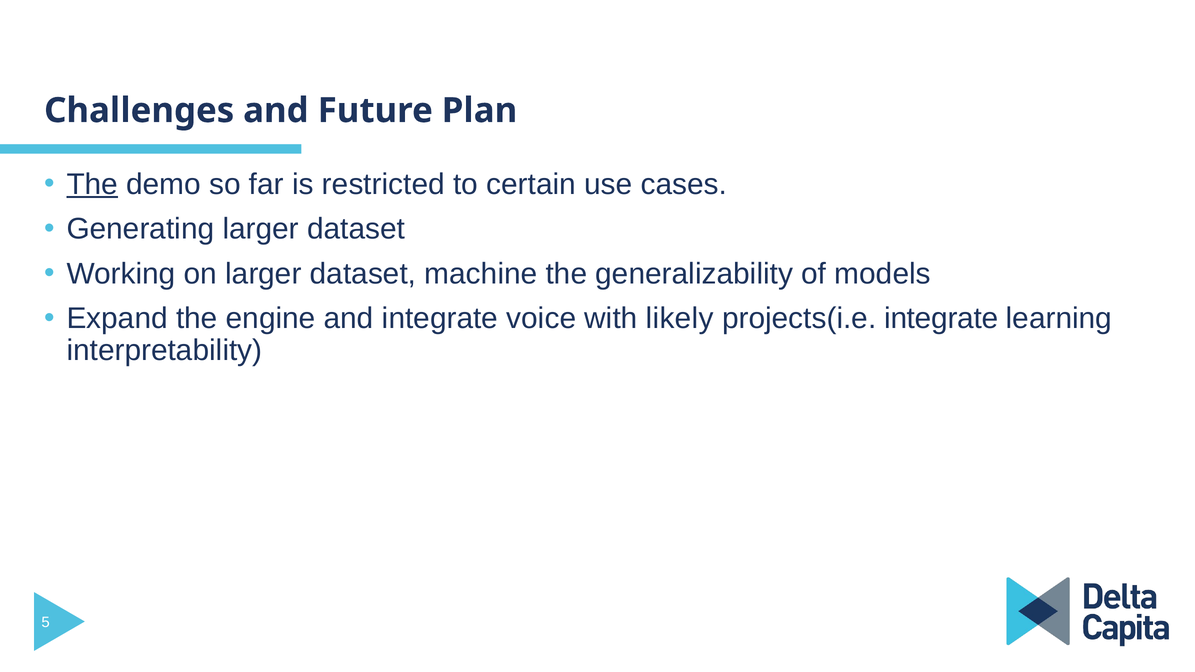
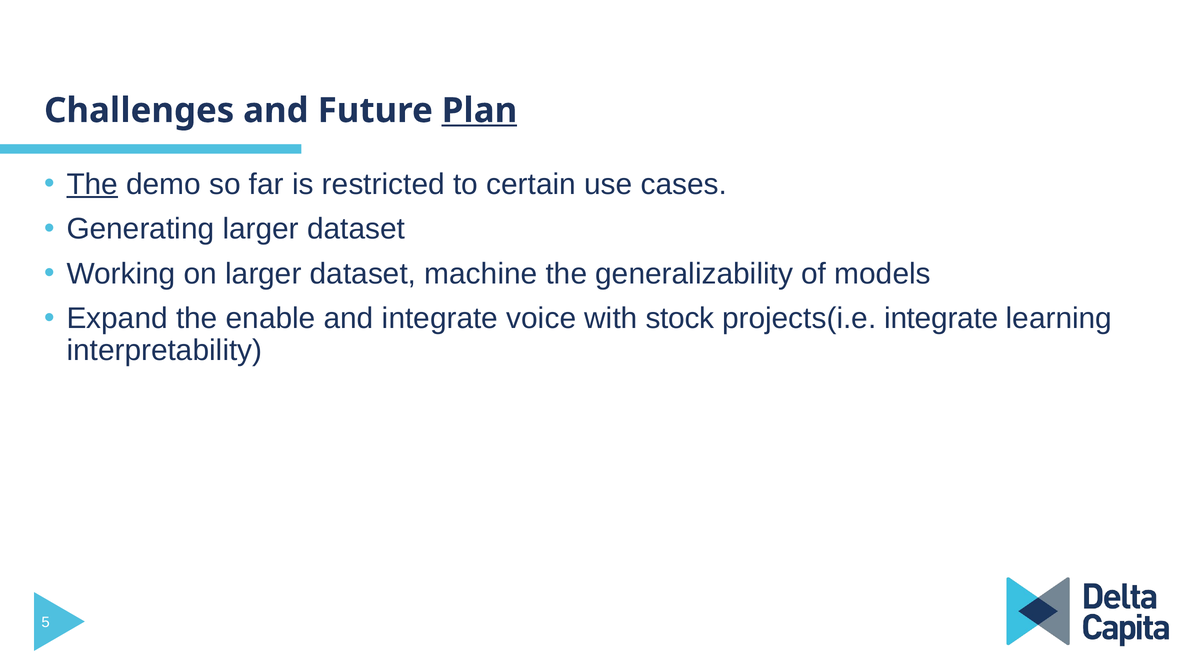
Plan underline: none -> present (479, 111)
engine: engine -> enable (271, 318)
likely: likely -> stock (680, 318)
